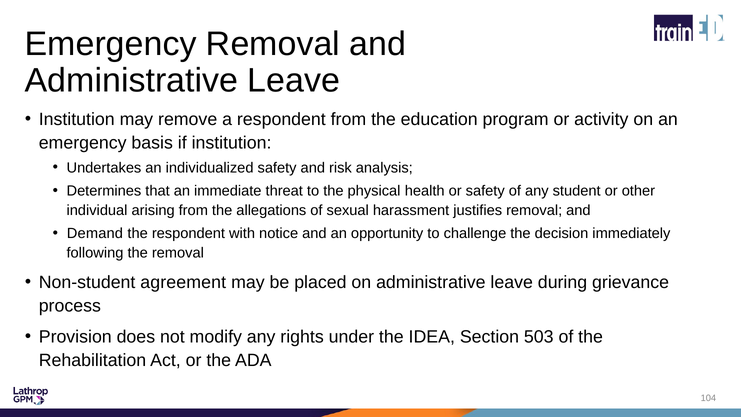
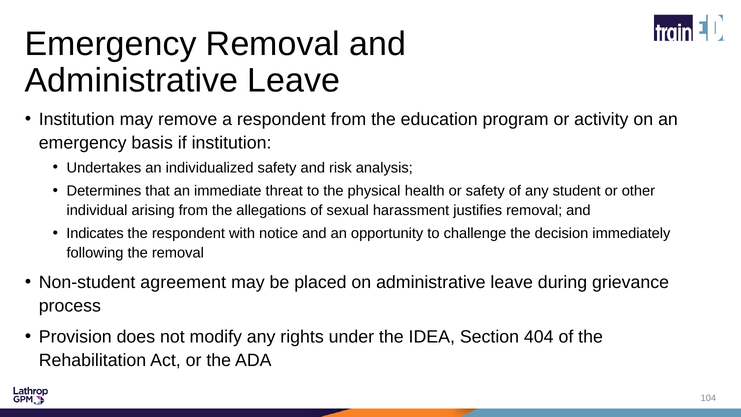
Demand: Demand -> Indicates (95, 233)
503: 503 -> 404 (539, 337)
